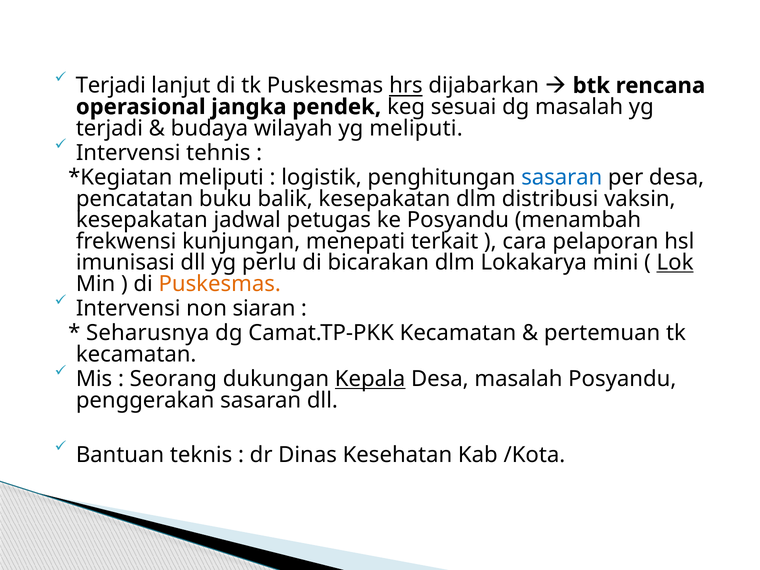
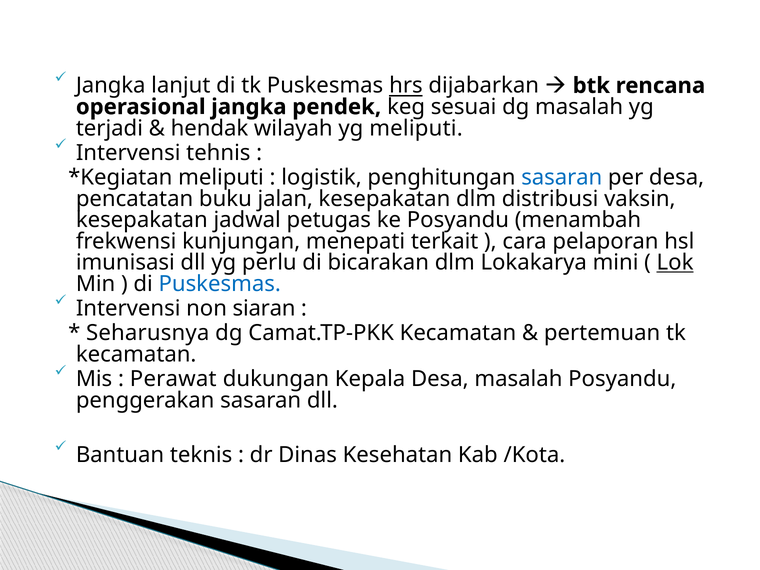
Terjadi: Terjadi -> Jangka (111, 86)
budaya: budaya -> hendak (209, 128)
balik: balik -> jalan (285, 199)
Puskesmas colour: orange -> blue (220, 284)
Seorang: Seorang -> Perawat (173, 379)
Kepala underline: present -> none (370, 379)
